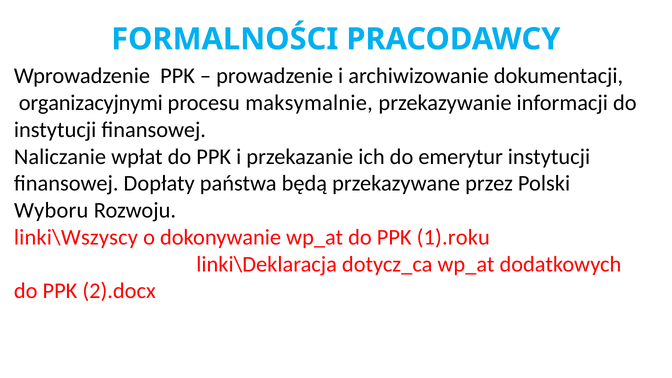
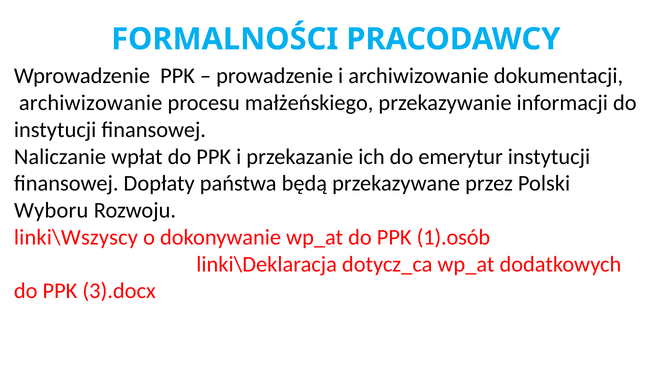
organizacyjnymi: organizacyjnymi -> archiwizowanie (91, 103)
maksymalnie: maksymalnie -> małżeńskiego (309, 103)
1).roku: 1).roku -> 1).osób (453, 237)
2).docx: 2).docx -> 3).docx (119, 291)
